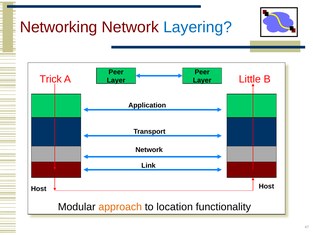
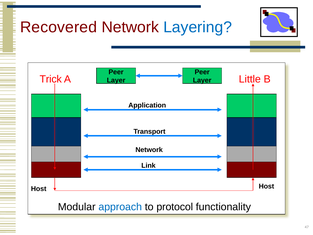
Networking: Networking -> Recovered (58, 27)
approach colour: orange -> blue (120, 207)
location: location -> protocol (175, 207)
